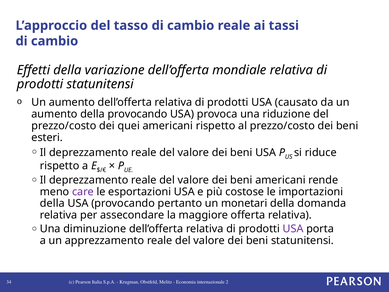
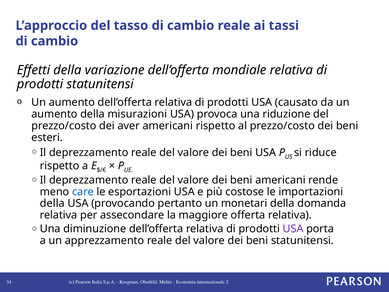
della provocando: provocando -> misurazioni (137, 114)
quei: quei -> aver (129, 126)
care colour: purple -> blue (83, 192)
